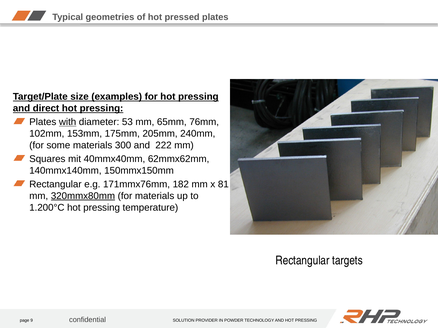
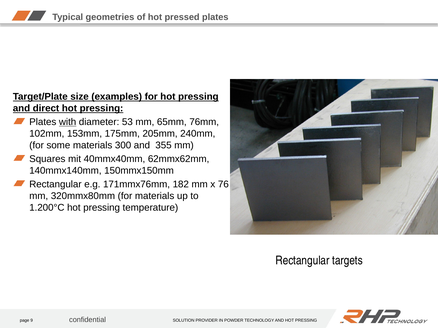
222: 222 -> 355 (164, 146)
81: 81 -> 76 (223, 184)
320mmx80mm underline: present -> none (83, 196)
